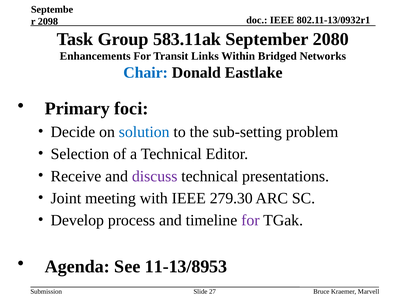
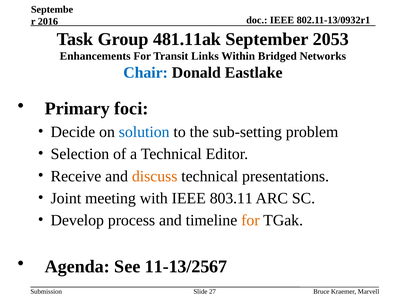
2098: 2098 -> 2016 (48, 22)
583.11ak: 583.11ak -> 481.11ak (187, 39)
2080: 2080 -> 2053 (331, 39)
discuss colour: purple -> orange (155, 176)
279.30: 279.30 -> 803.11 (231, 199)
for colour: purple -> orange (250, 221)
11-13/8953: 11-13/8953 -> 11-13/2567 (186, 267)
